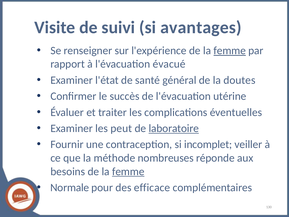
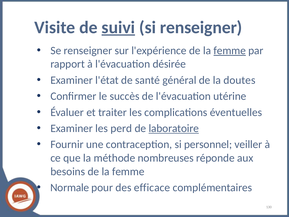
suivi underline: none -> present (118, 27)
si avantages: avantages -> renseigner (201, 27)
évacué: évacué -> désirée (169, 64)
peut: peut -> perd (121, 128)
incomplet: incomplet -> personnel (208, 144)
femme underline: present -> none (128, 171)
